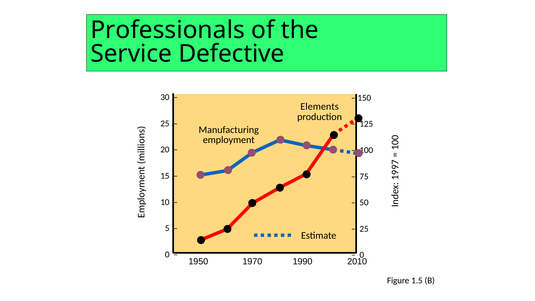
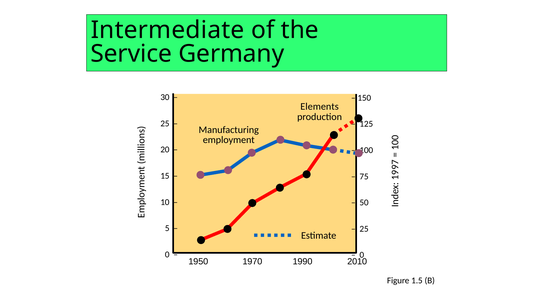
Professionals: Professionals -> Intermediate (168, 30)
Defective: Defective -> Germany (231, 54)
